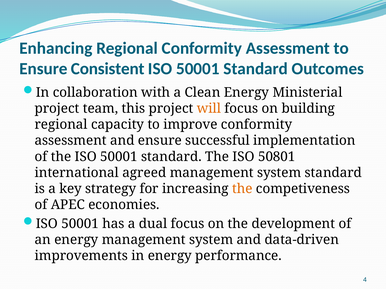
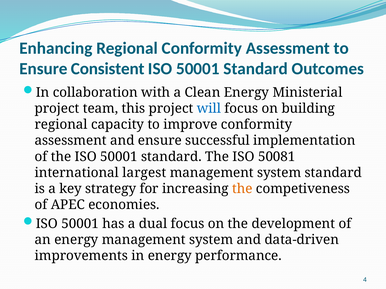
will colour: orange -> blue (209, 109)
50801: 50801 -> 50081 (277, 157)
agreed: agreed -> largest (144, 173)
